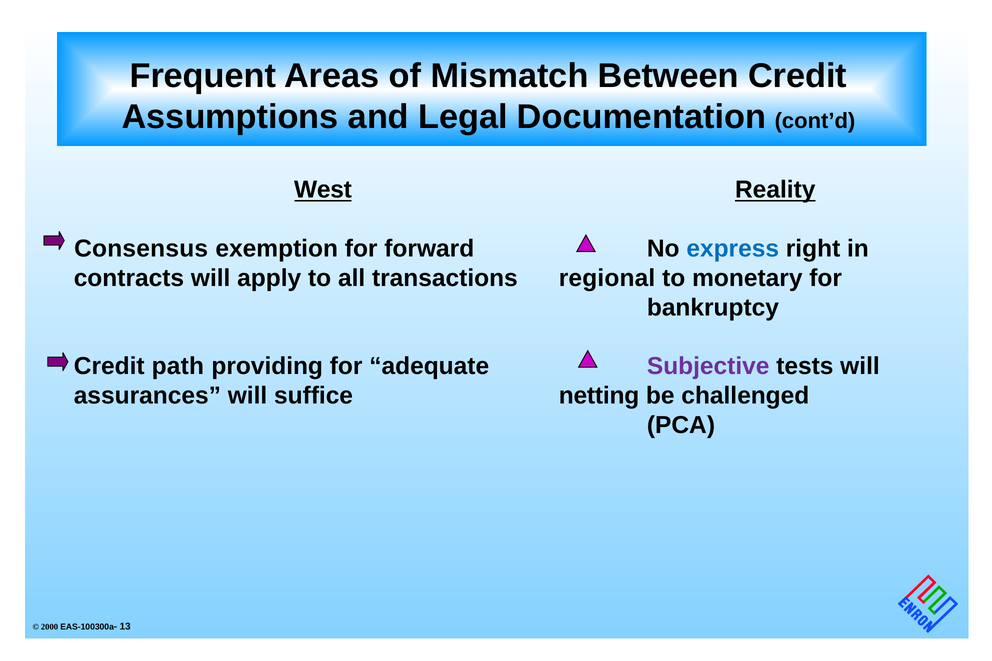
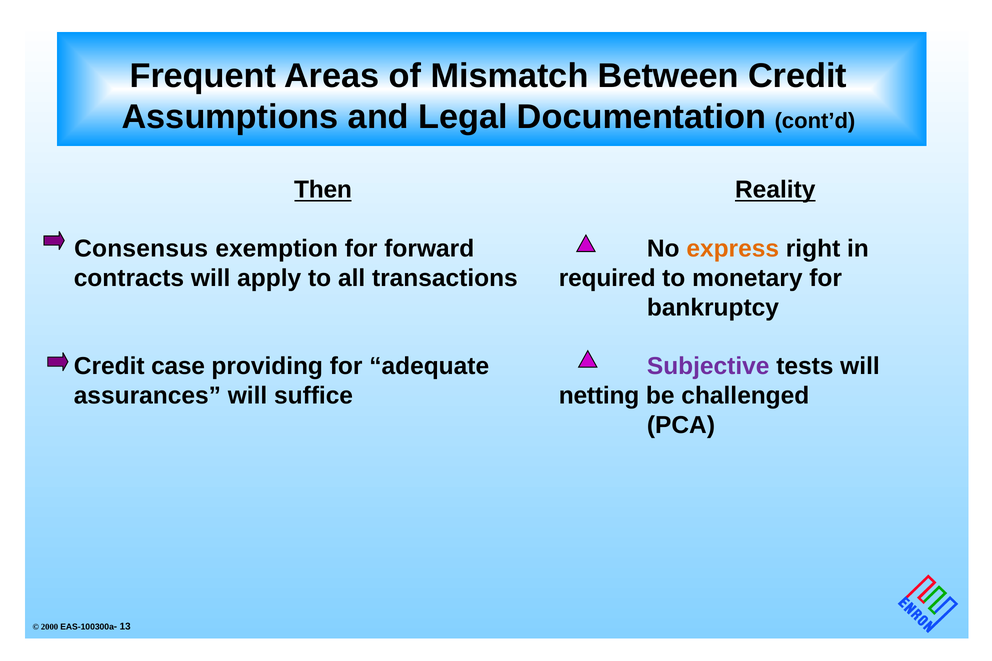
West: West -> Then (323, 190)
express colour: blue -> orange (733, 249)
regional: regional -> required (607, 278)
path: path -> case (178, 367)
